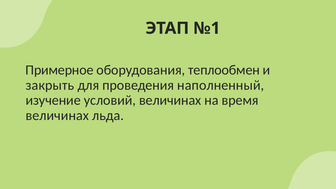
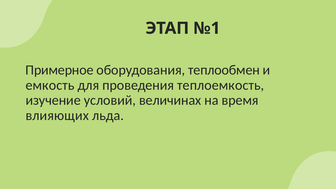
закрыть: закрыть -> емкость (50, 85)
наполненный: наполненный -> теплоемкость (221, 85)
величинах: величинах -> влияющих (57, 115)
